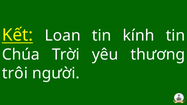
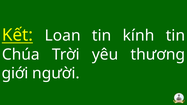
trôi: trôi -> giới (15, 73)
